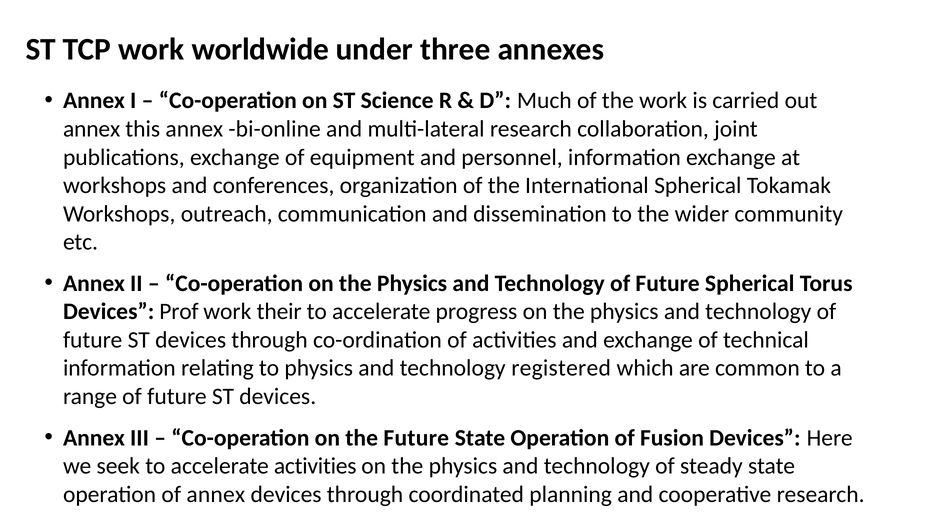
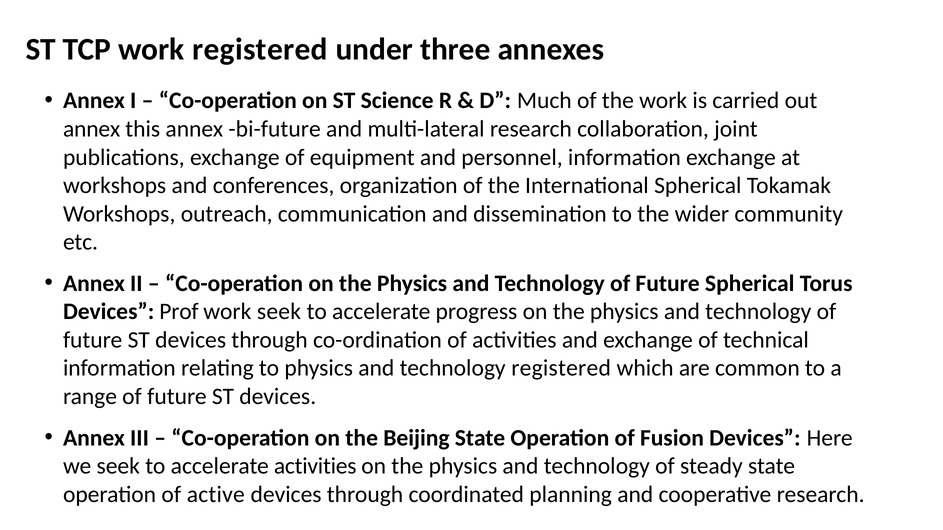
work worldwide: worldwide -> registered (260, 50)
bi-online: bi-online -> bi-future (275, 129)
work their: their -> seek (279, 312)
the Future: Future -> Beijing (416, 438)
of annex: annex -> active (216, 495)
